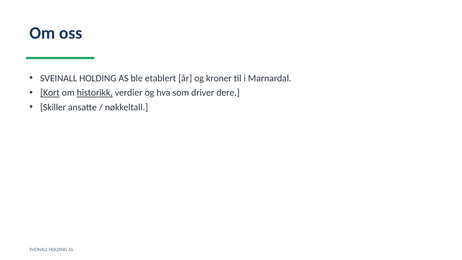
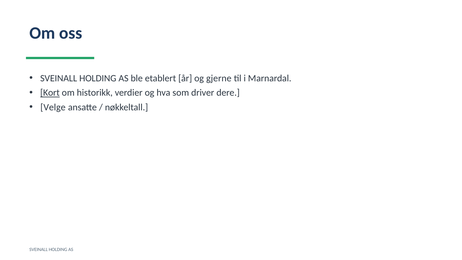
kroner: kroner -> gjerne (219, 78)
historikk underline: present -> none (95, 93)
Skiller: Skiller -> Velge (53, 107)
